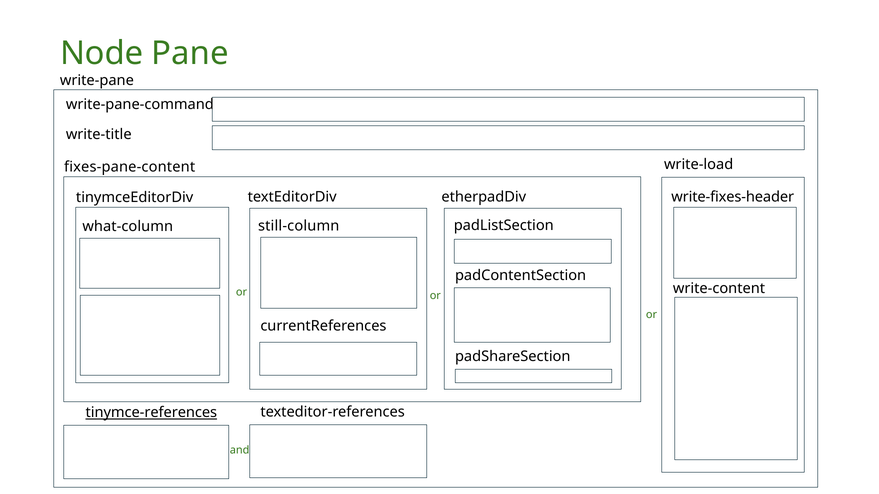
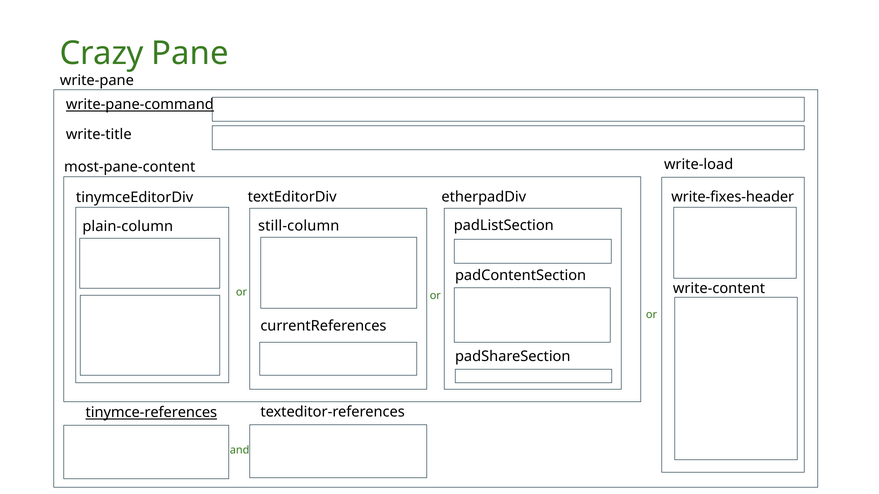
Node: Node -> Crazy (102, 53)
write-pane-command underline: none -> present (140, 105)
fixes-pane-content: fixes-pane-content -> most-pane-content (130, 167)
what-column: what-column -> plain-column (128, 227)
